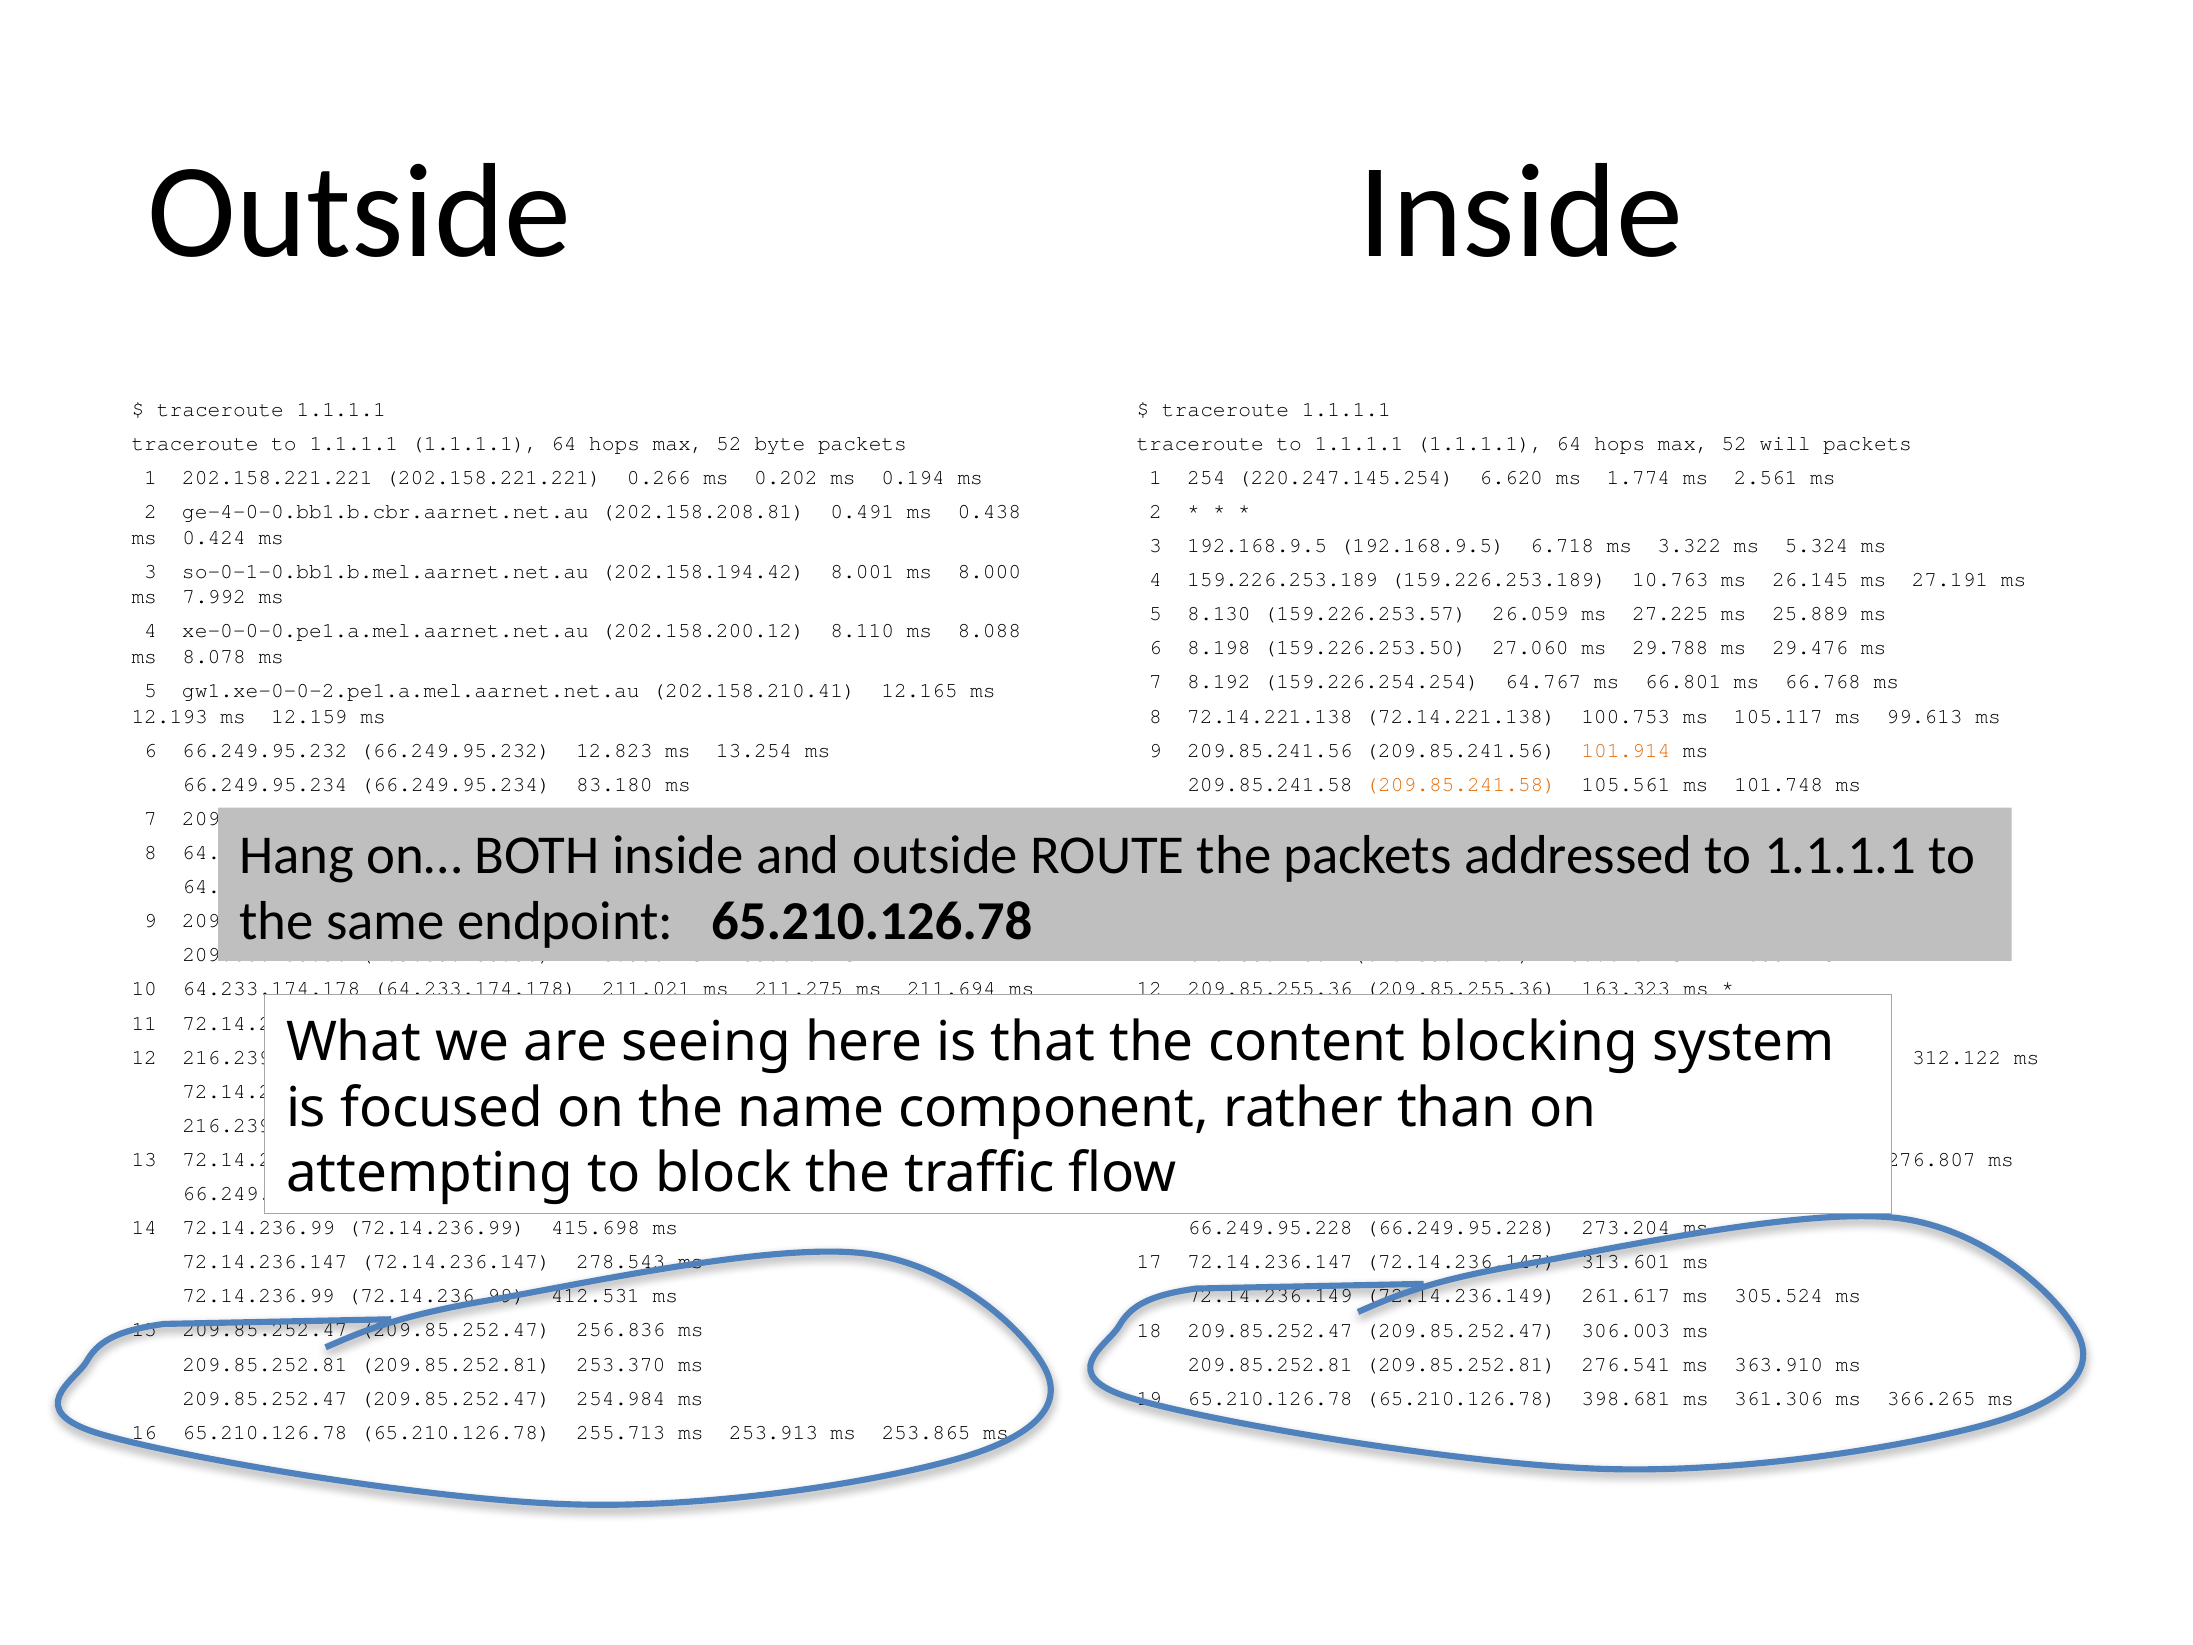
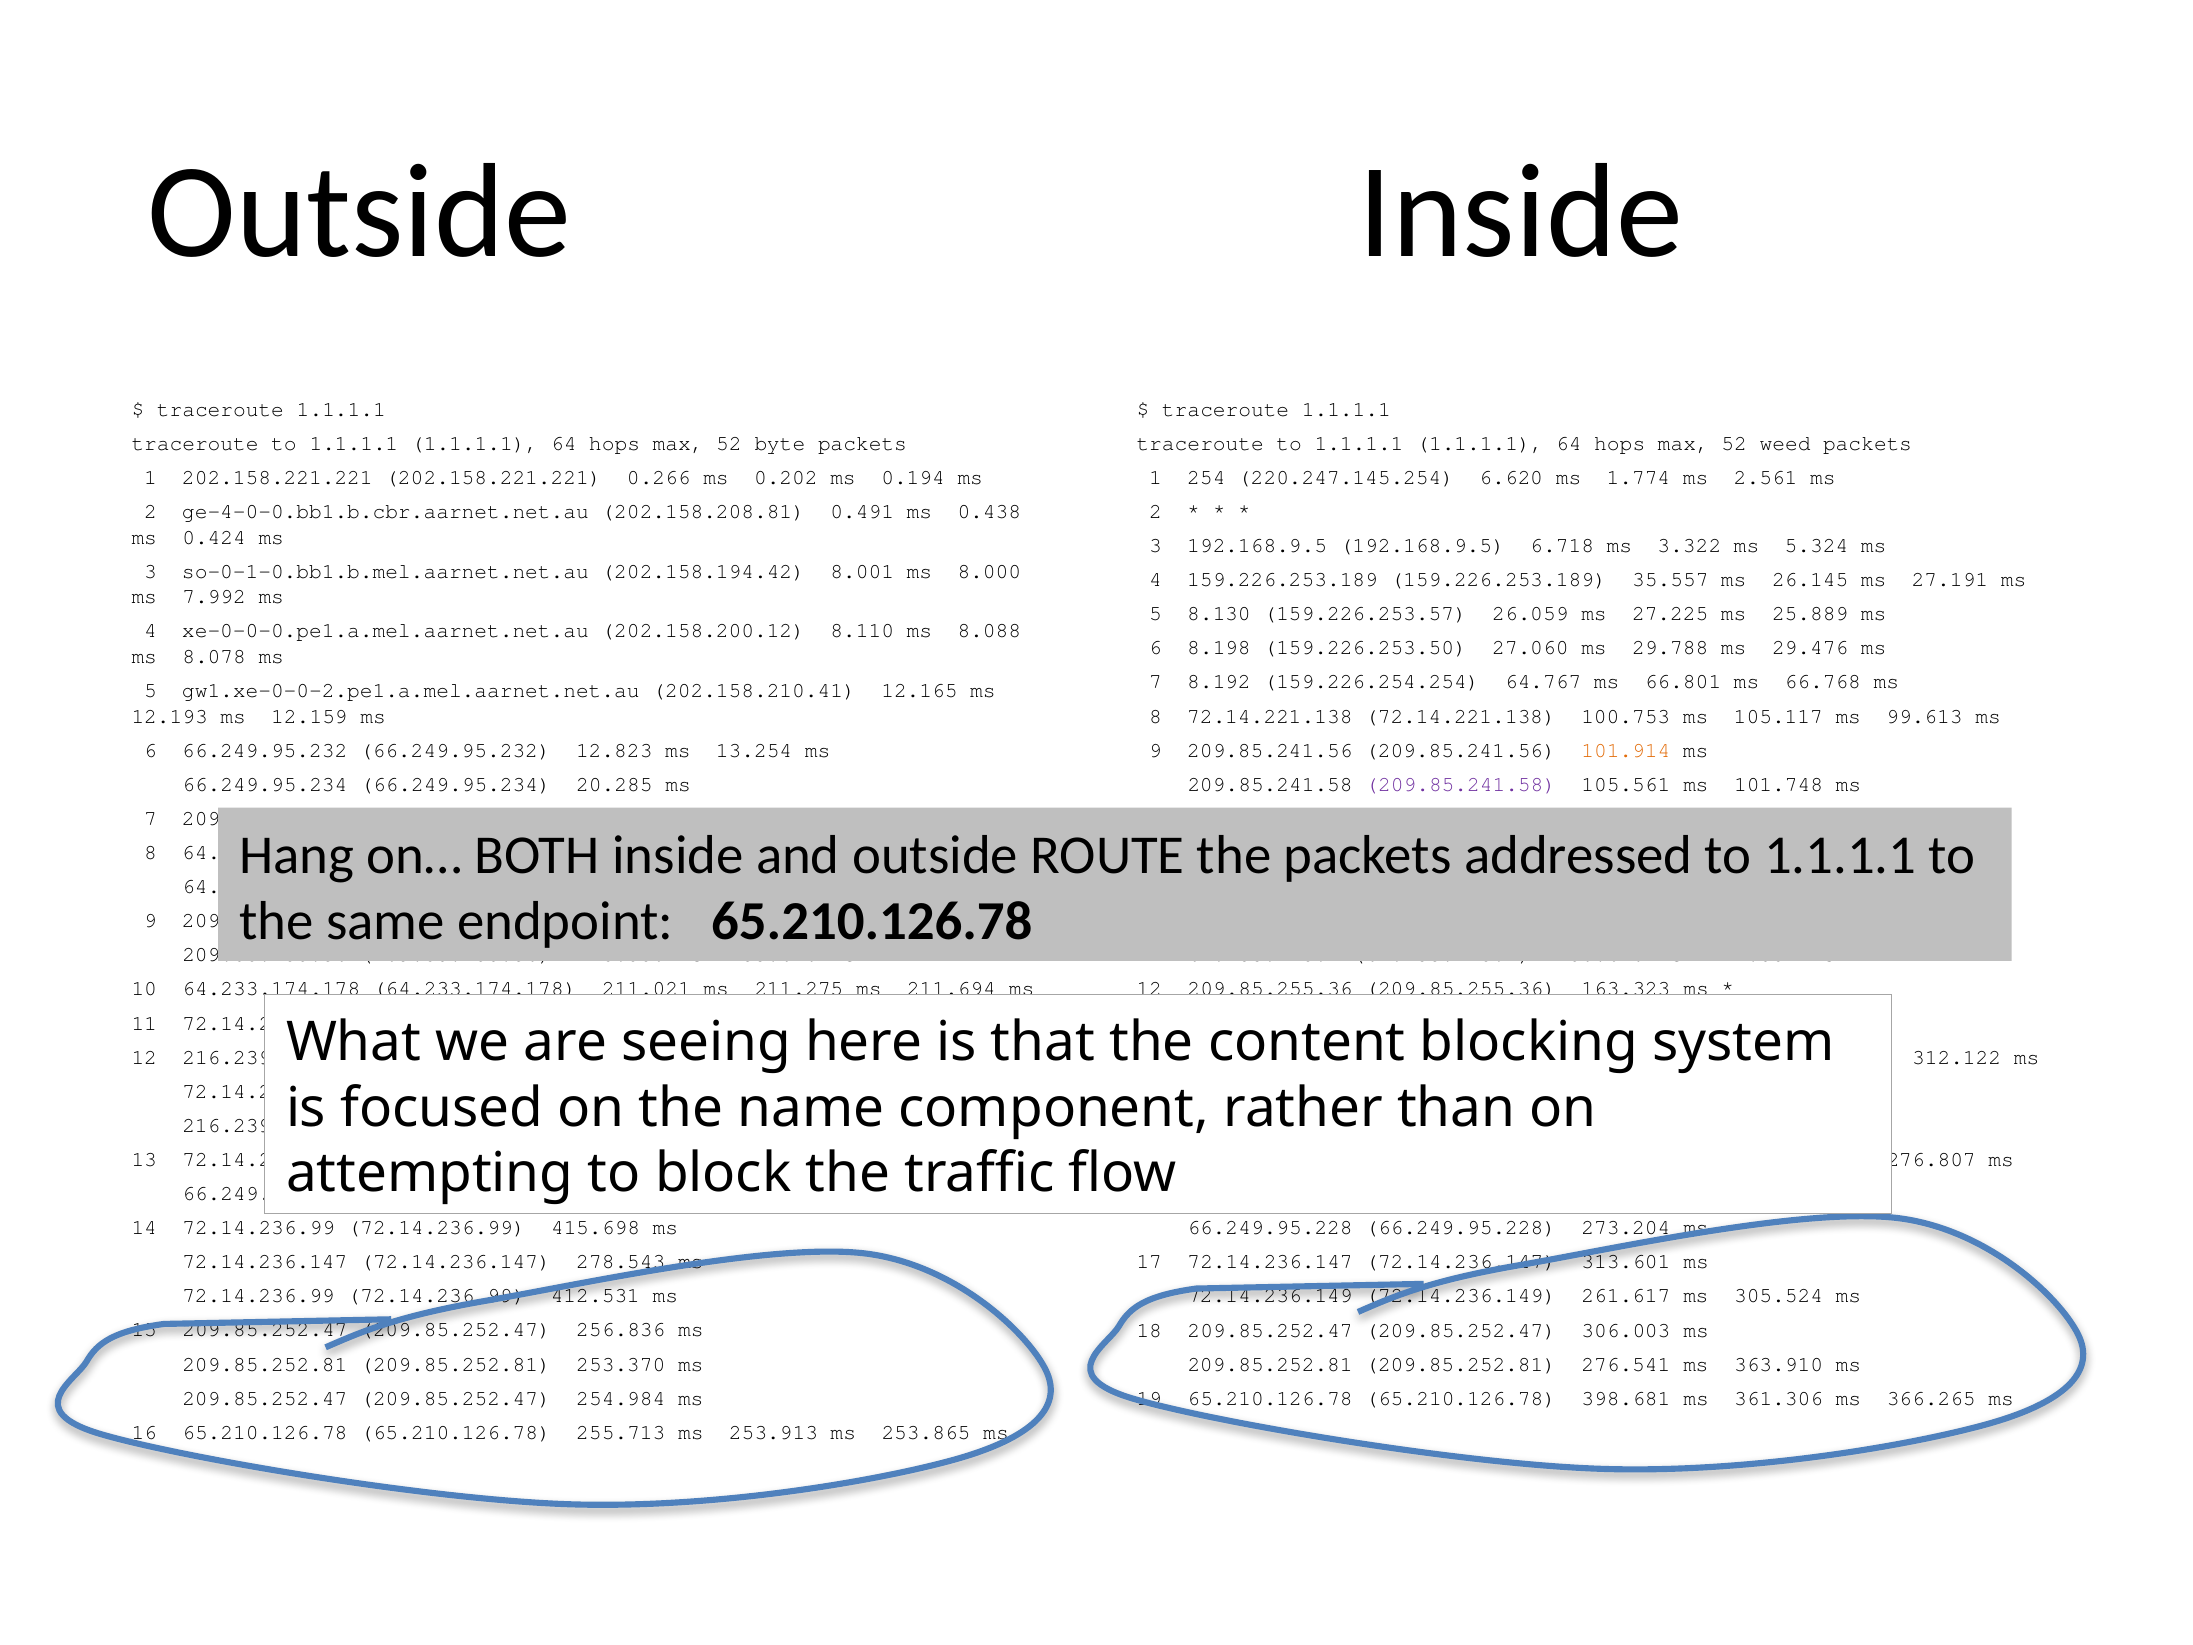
will: will -> weed (1785, 443)
10.763: 10.763 -> 35.557 (1670, 580)
83.180: 83.180 -> 20.285 (614, 784)
209.85.241.58 colour: orange -> purple (1461, 784)
